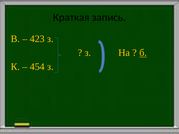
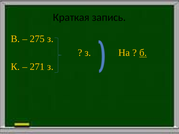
423: 423 -> 275 (37, 39)
454: 454 -> 271 (37, 67)
